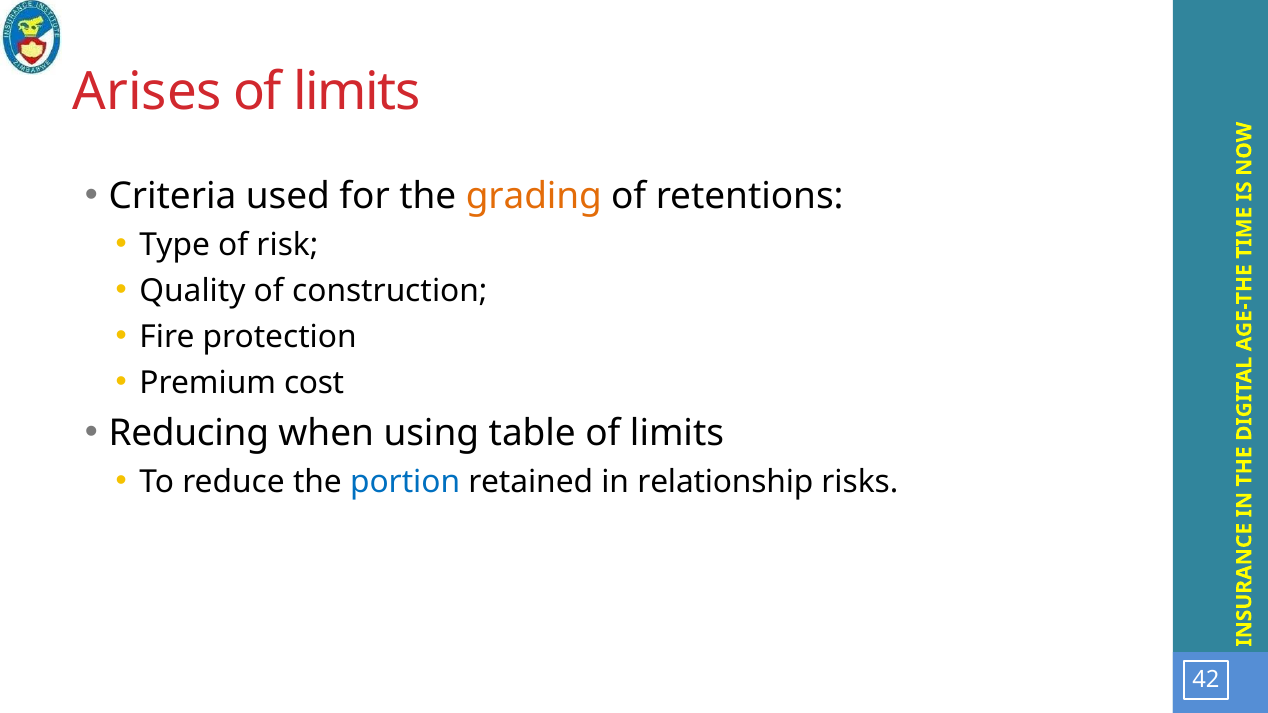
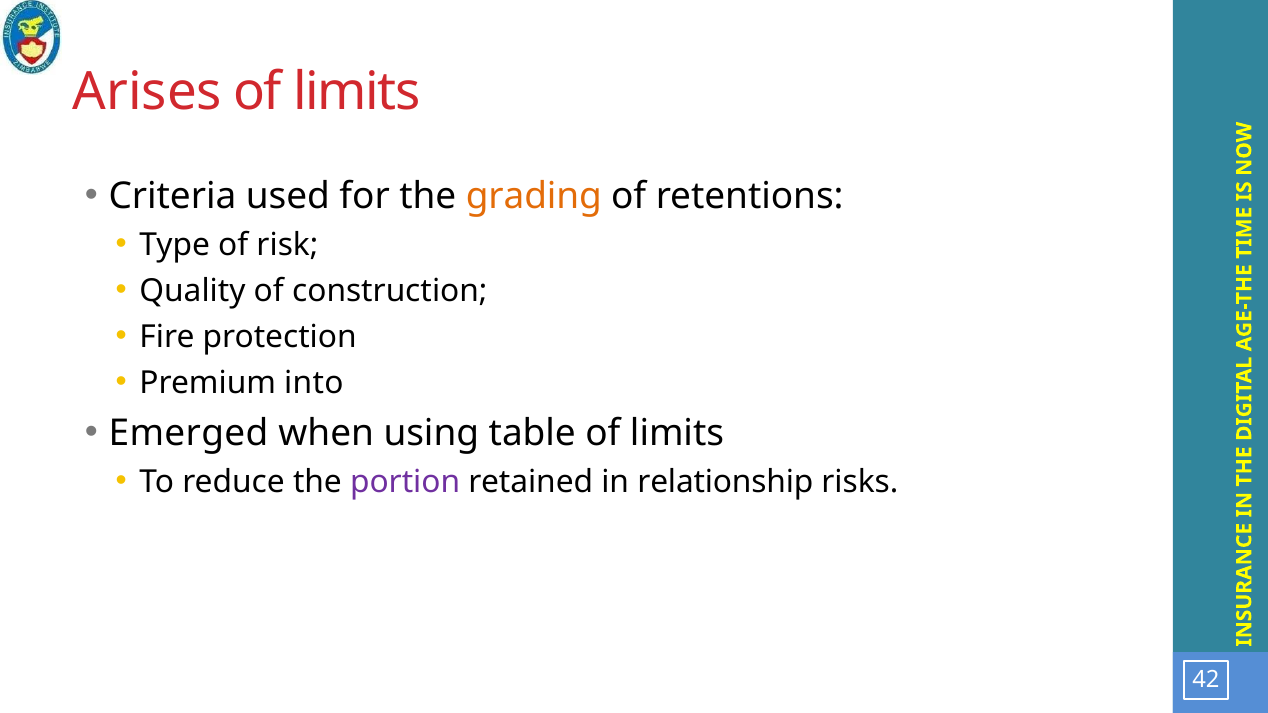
cost: cost -> into (314, 383)
Reducing: Reducing -> Emerged (189, 434)
portion colour: blue -> purple (405, 482)
